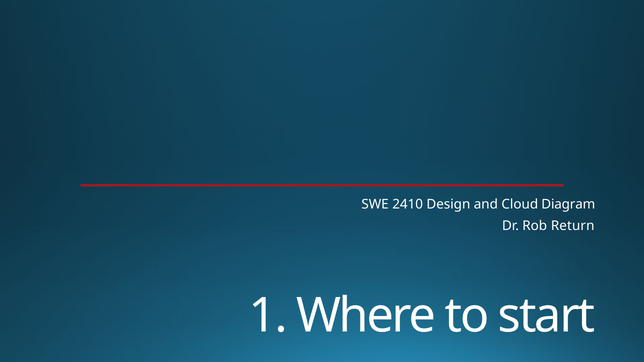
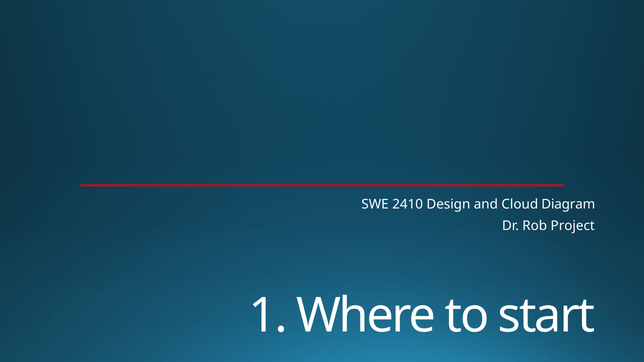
Return: Return -> Project (573, 226)
